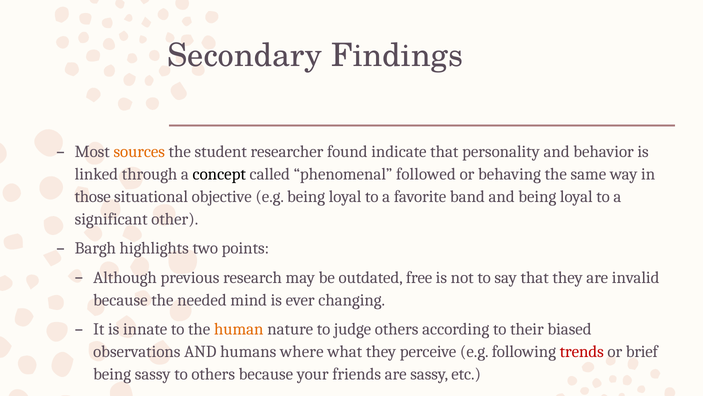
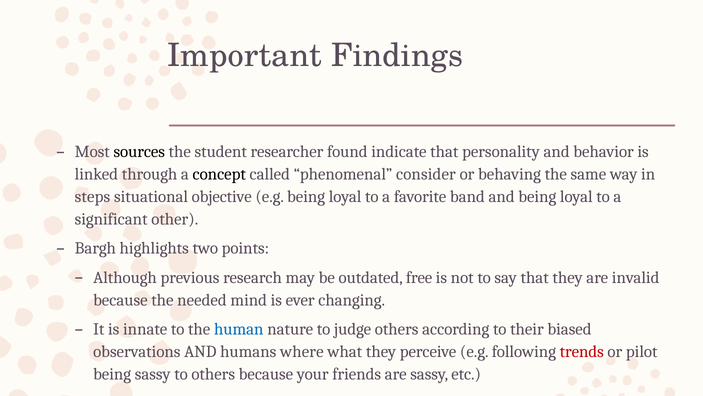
Secondary: Secondary -> Important (245, 55)
sources colour: orange -> black (139, 152)
followed: followed -> consider (426, 174)
those: those -> steps (92, 196)
human colour: orange -> blue (239, 329)
brief: brief -> pilot (642, 351)
